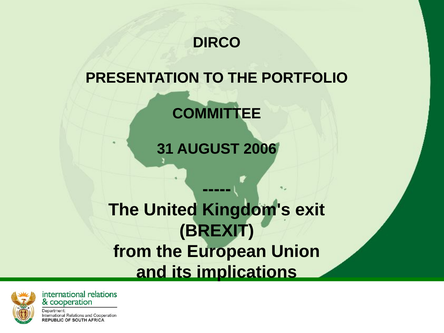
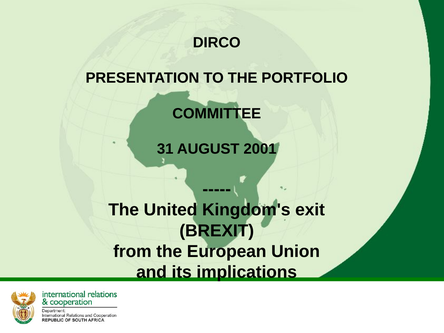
2006: 2006 -> 2001 (260, 149)
